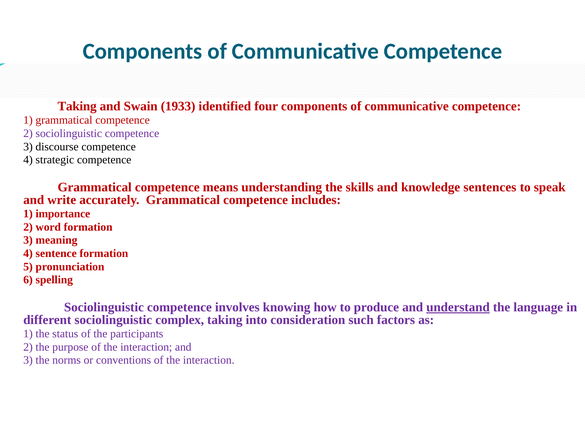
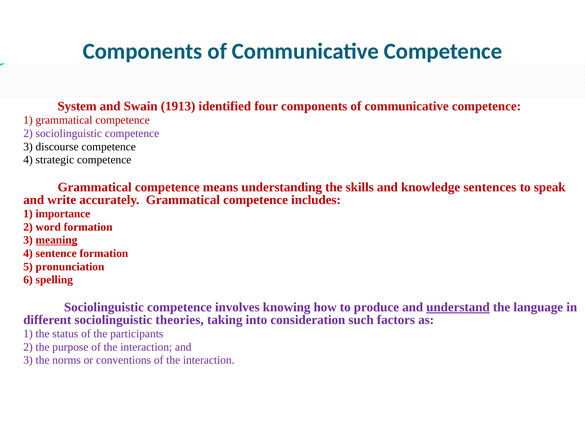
Taking: Taking -> System (77, 106)
1933: 1933 -> 1913 (178, 106)
meaning underline: none -> present (56, 240)
complex: complex -> theories (180, 320)
